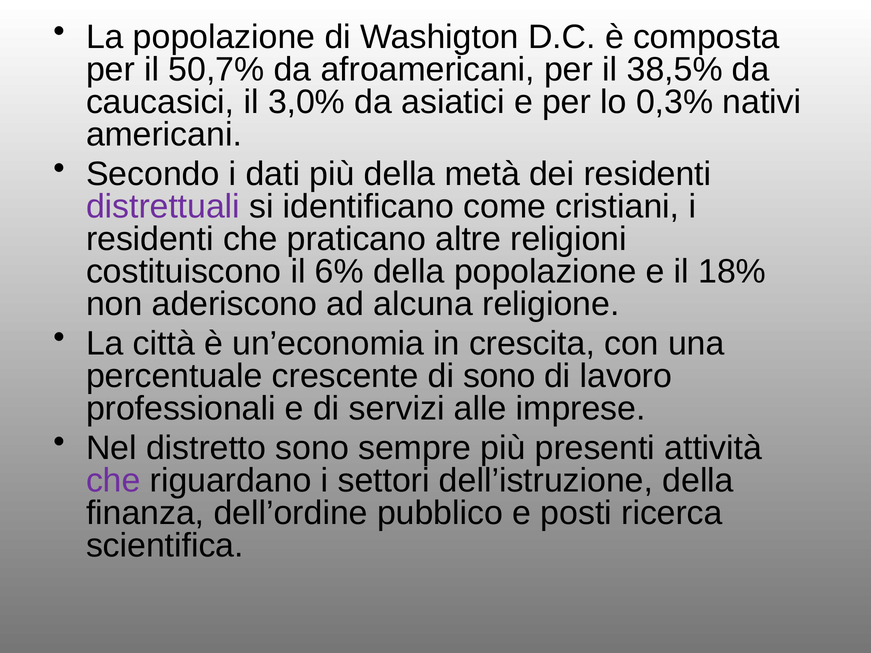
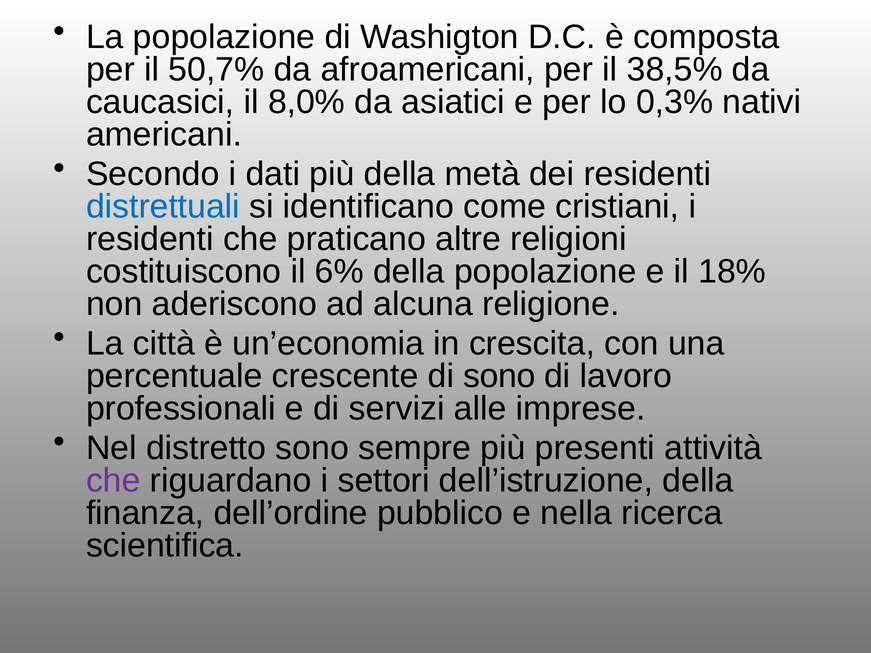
3,0%: 3,0% -> 8,0% (307, 102)
distrettuali colour: purple -> blue (163, 207)
posti: posti -> nella (576, 513)
